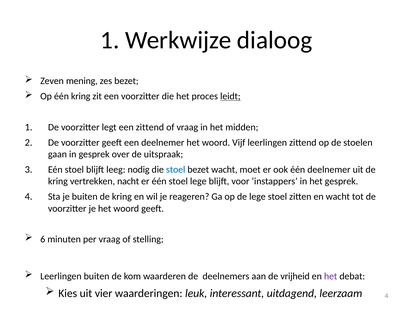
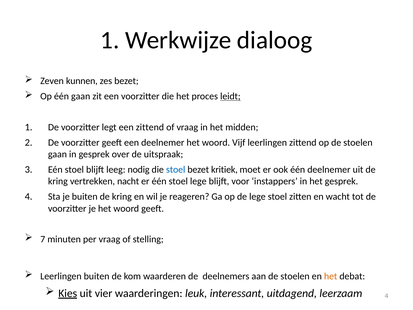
mening: mening -> kunnen (82, 81)
één kring: kring -> gaan (81, 96)
bezet wacht: wacht -> kritiek (224, 169)
6: 6 -> 7 (43, 239)
aan de vrijheid: vrijheid -> stoelen (295, 276)
het colour: purple -> orange (331, 276)
Kies underline: none -> present (68, 293)
